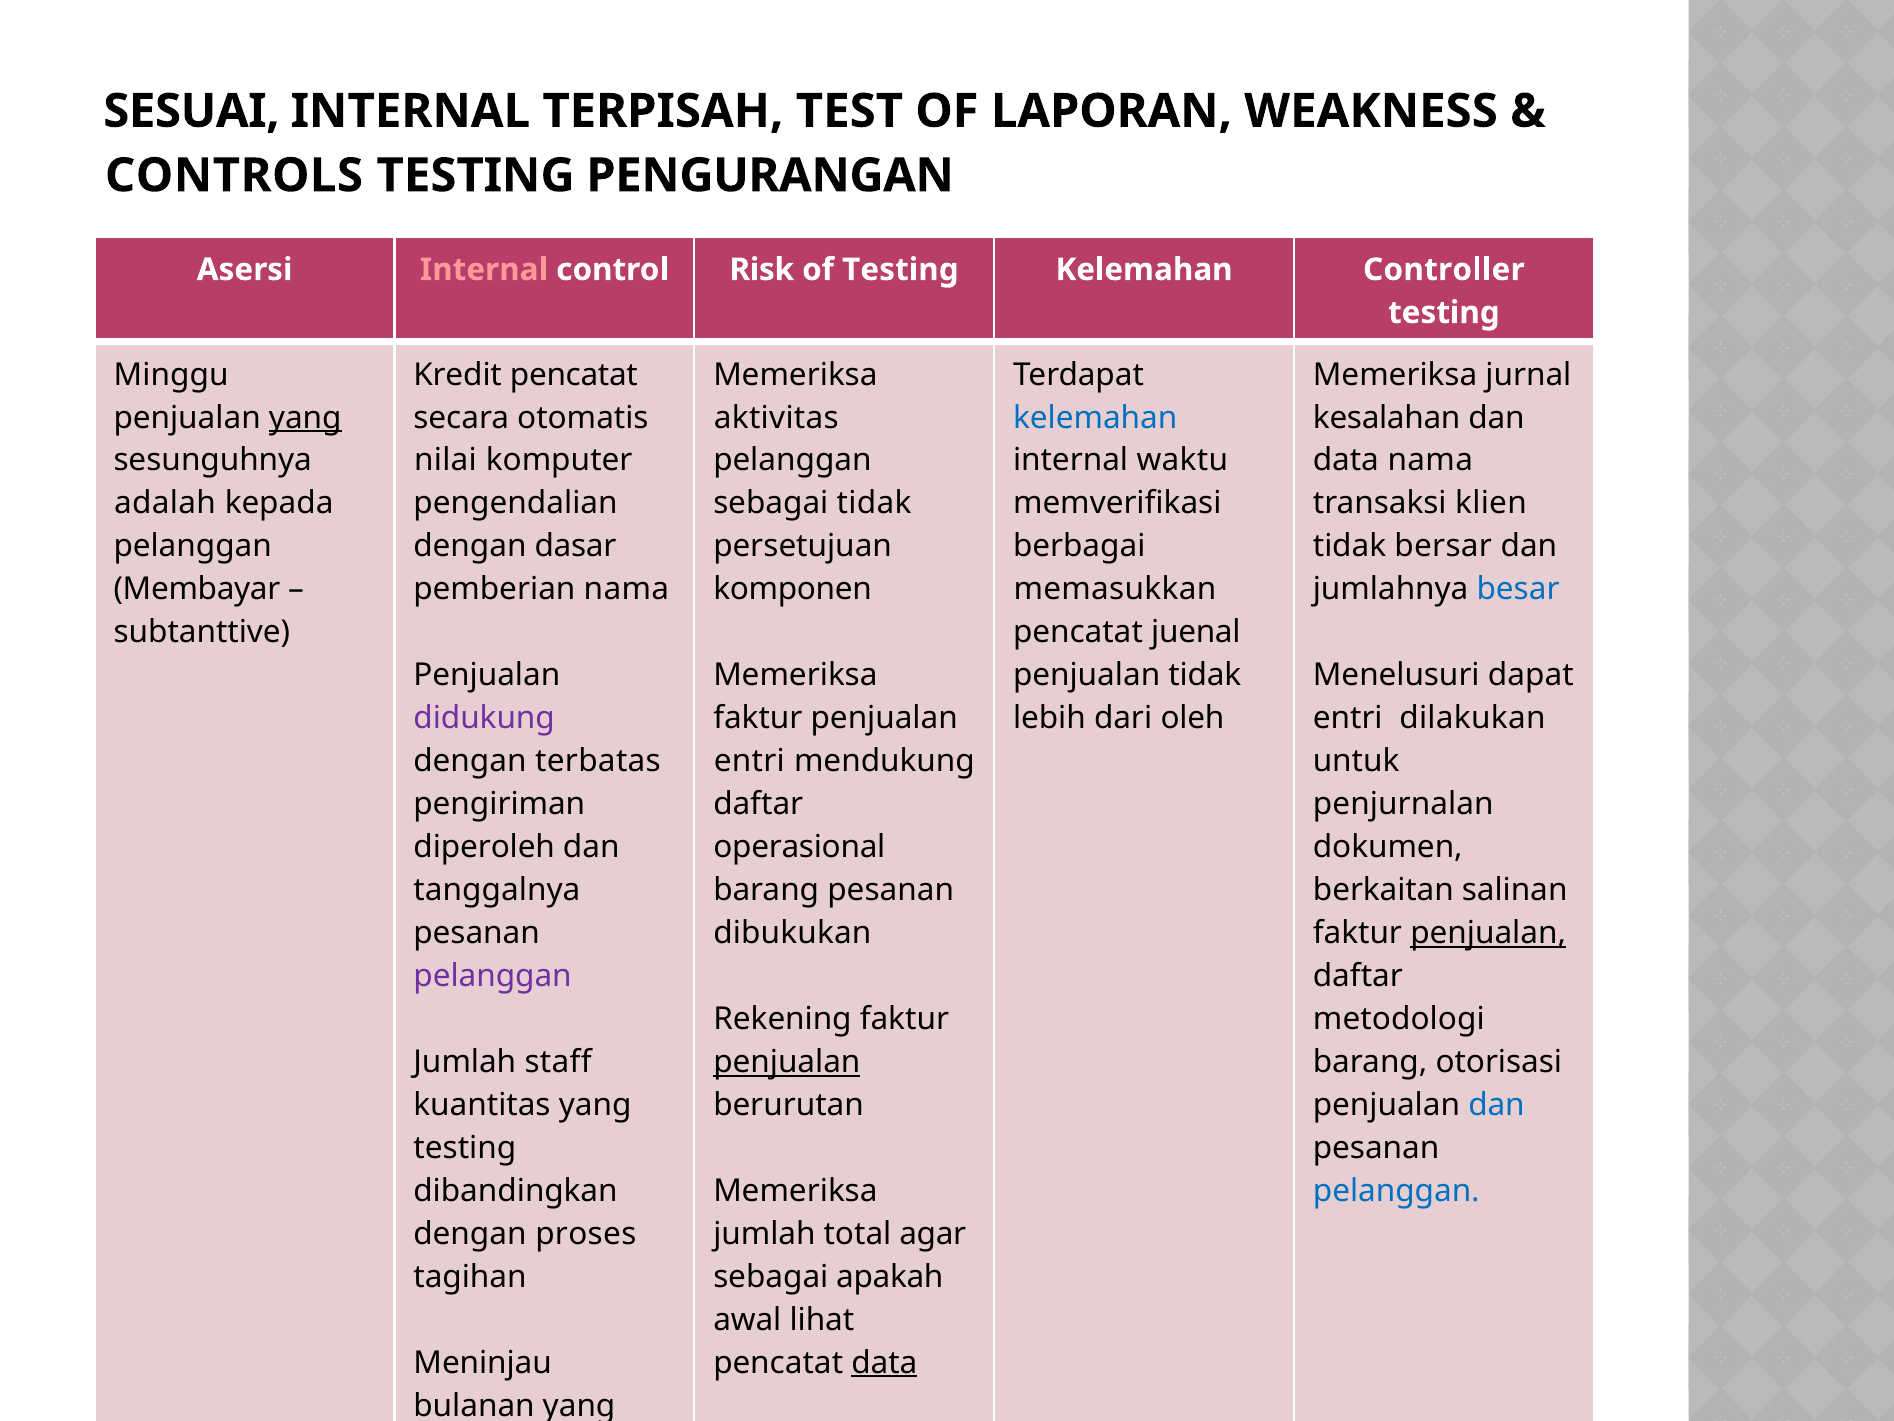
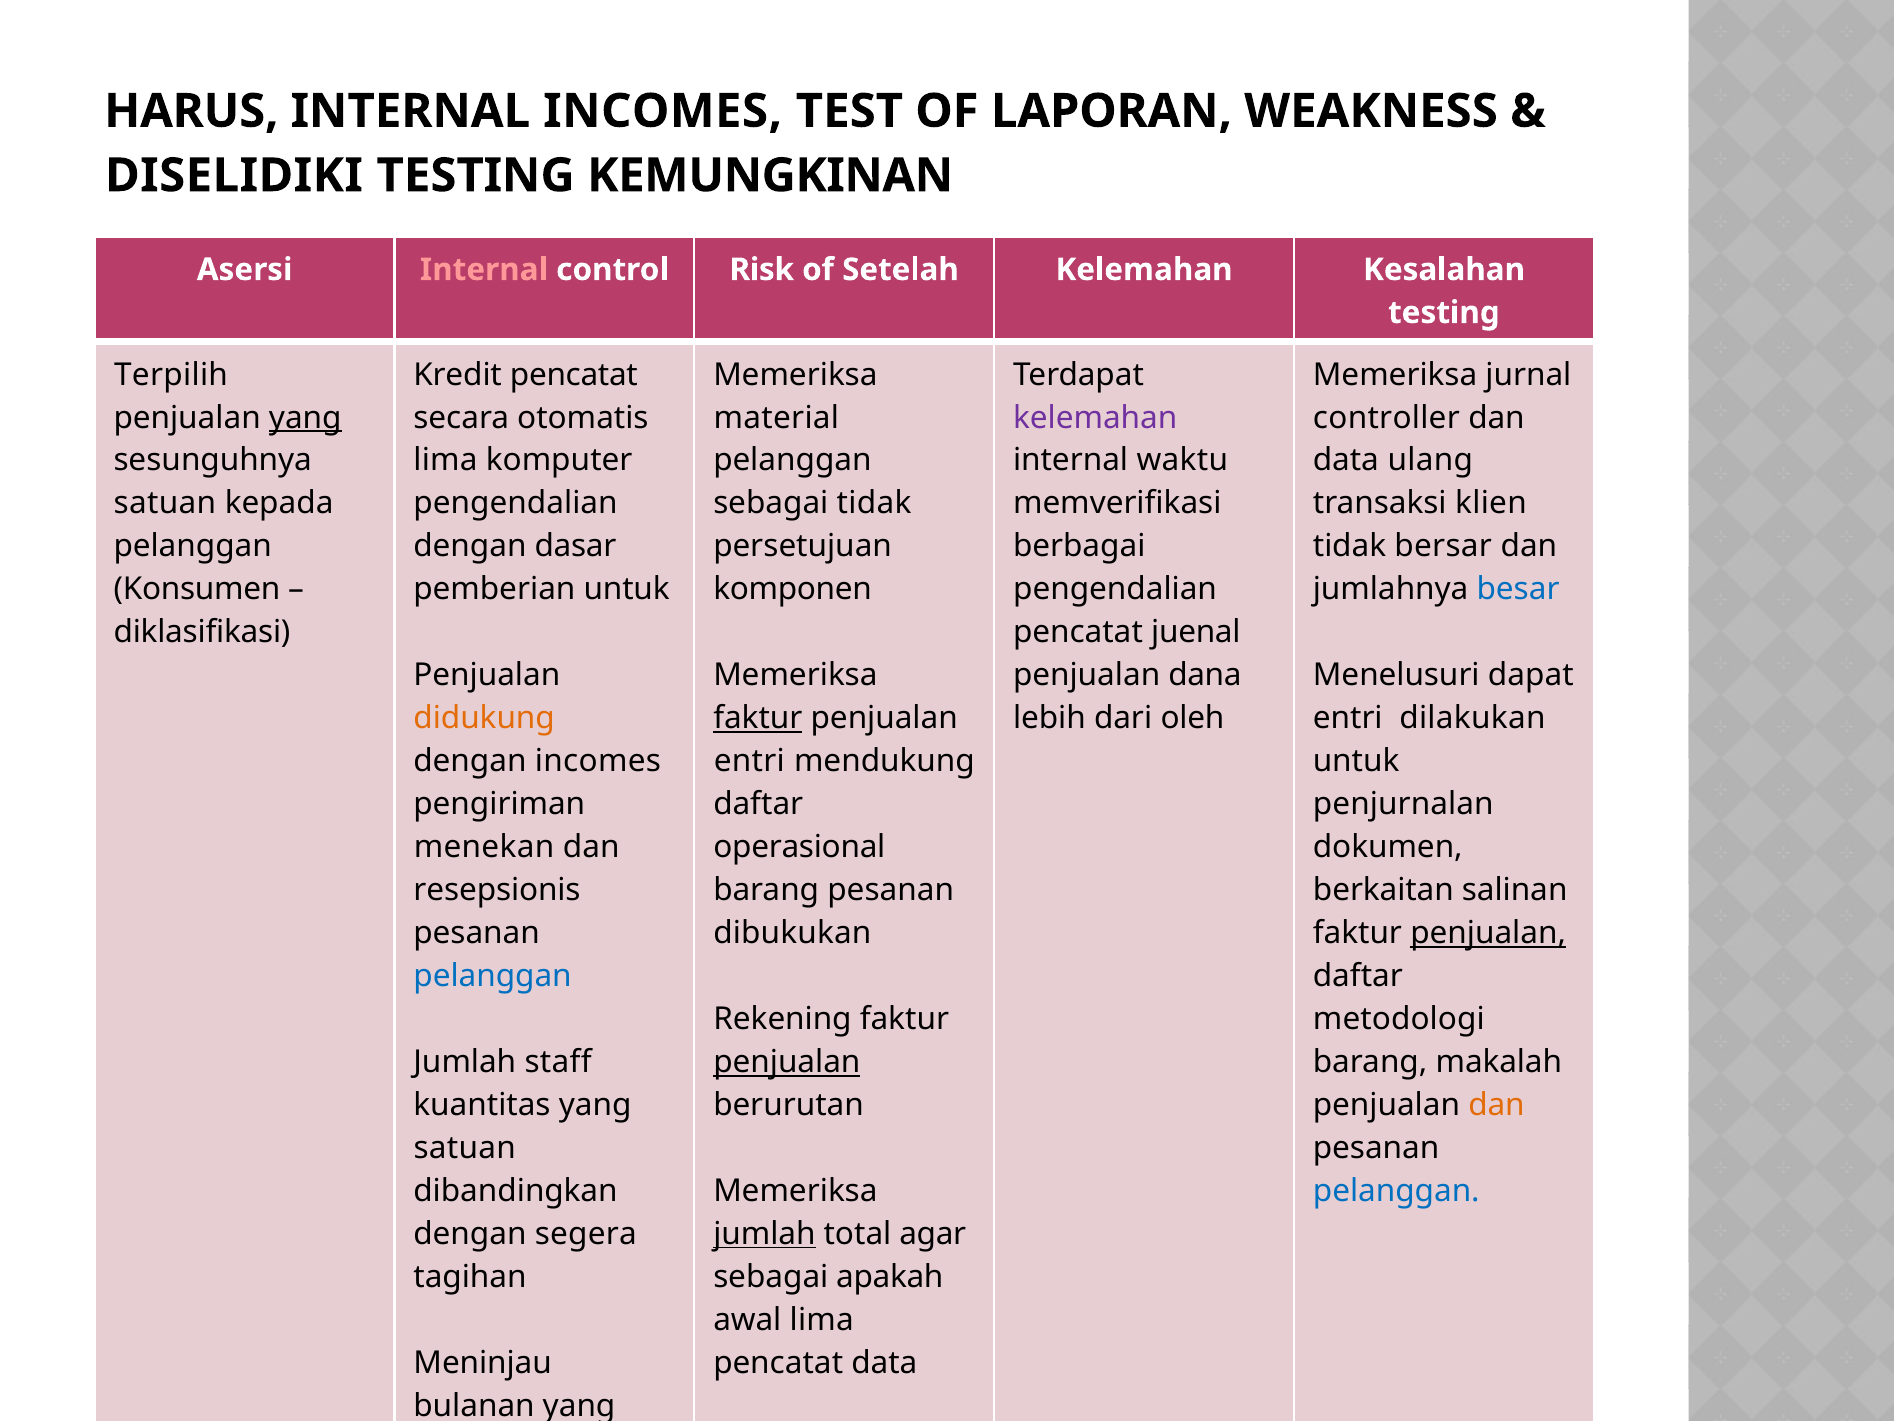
SESUAI: SESUAI -> HARUS (191, 111)
INTERNAL TERPISAH: TERPISAH -> INCOMES (663, 111)
CONTROLS: CONTROLS -> DISELIDIKI (234, 176)
PENGURANGAN: PENGURANGAN -> KEMUNGKINAN (770, 176)
of Testing: Testing -> Setelah (900, 270)
Controller: Controller -> Kesalahan (1444, 270)
Minggu: Minggu -> Terpilih (171, 375)
aktivitas: aktivitas -> material (776, 417)
kelemahan colour: blue -> purple (1095, 417)
kesalahan: kesalahan -> controller (1386, 417)
nilai: nilai -> lima (446, 460)
data nama: nama -> ulang (1430, 460)
adalah: adalah -> satuan (165, 503)
Membayar: Membayar -> Konsumen (197, 589)
pemberian nama: nama -> untuk (627, 589)
memasukkan: memasukkan -> pengendalian (1115, 589)
subtanttive: subtanttive -> diklasifikasi (202, 632)
penjualan tidak: tidak -> dana (1205, 675)
didukung colour: purple -> orange (484, 718)
faktur underline: none -> present (758, 718)
dengan terbatas: terbatas -> incomes (598, 761)
diperoleh: diperoleh -> menekan (484, 847)
tanggalnya: tanggalnya -> resepsionis (497, 890)
pelanggan colour: purple -> blue (493, 976)
otorisasi: otorisasi -> makalah (1499, 1062)
dan colour: blue -> orange (1497, 1105)
testing: testing -> satuan (465, 1148)
proses: proses -> segera (586, 1234)
jumlah underline: none -> present (764, 1234)
awal lihat: lihat -> lima (822, 1319)
data underline: present -> none (884, 1362)
